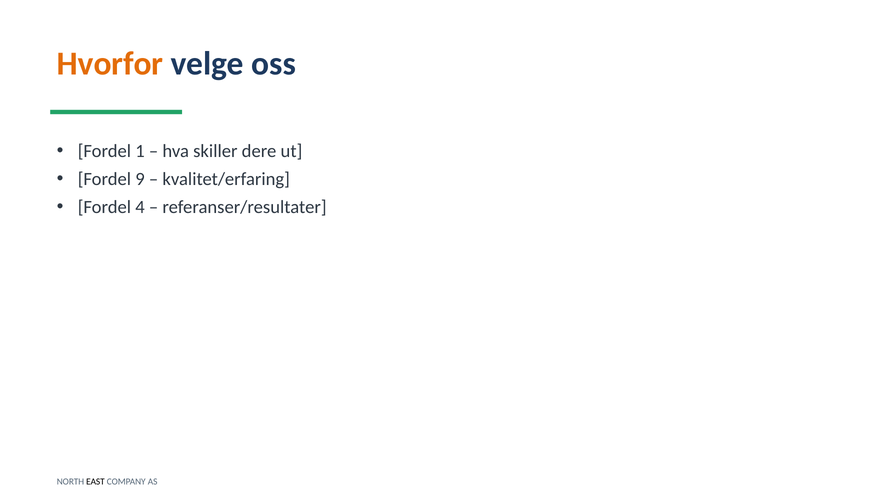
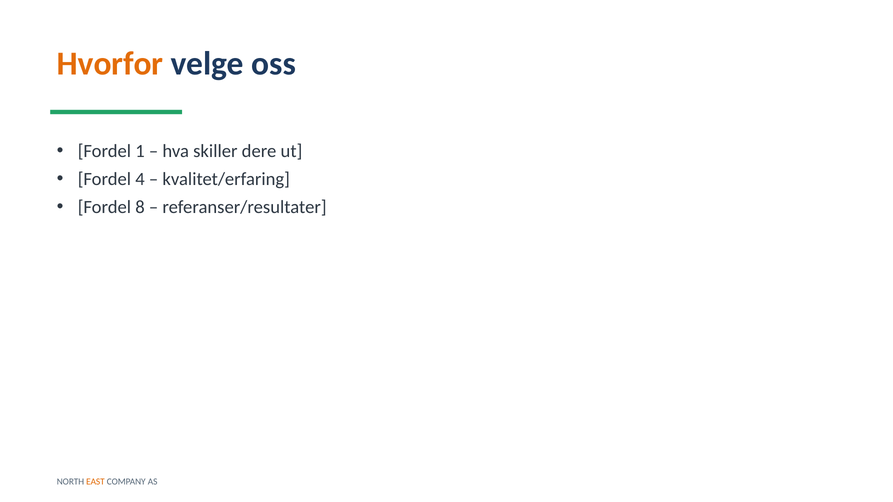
9: 9 -> 4 (140, 179)
4: 4 -> 8 (140, 207)
EAST colour: black -> orange (95, 482)
